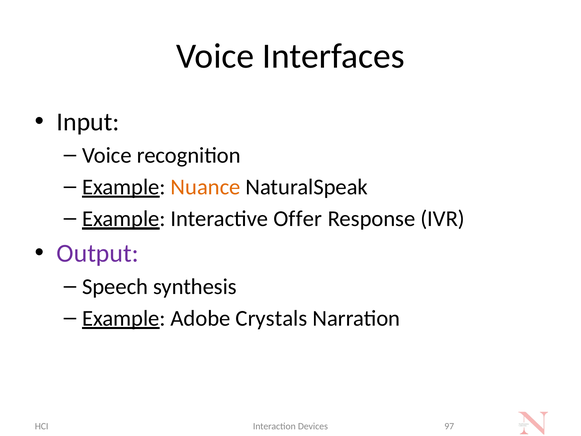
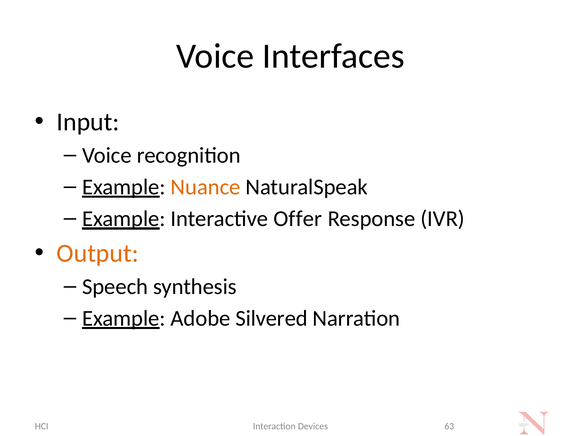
Output colour: purple -> orange (98, 253)
Crystals: Crystals -> Silvered (272, 318)
97: 97 -> 63 (449, 426)
